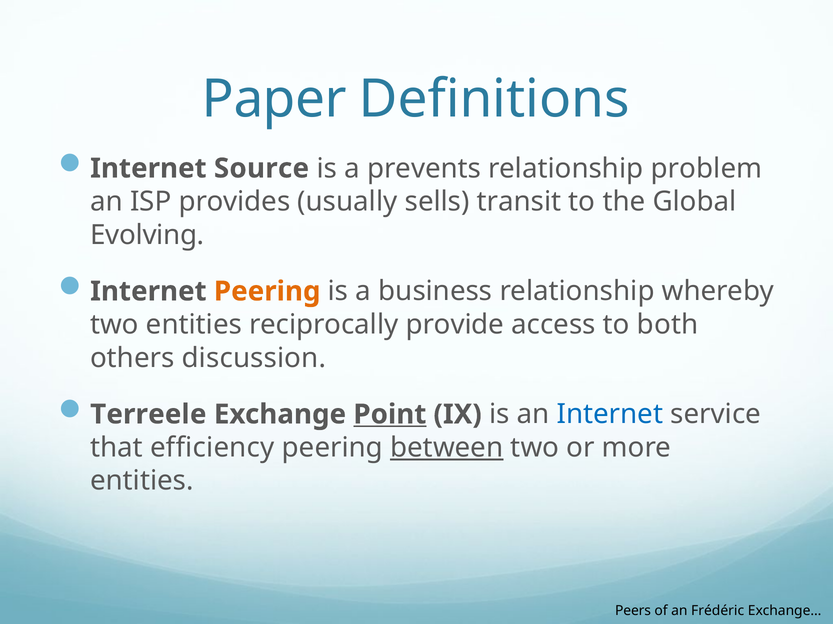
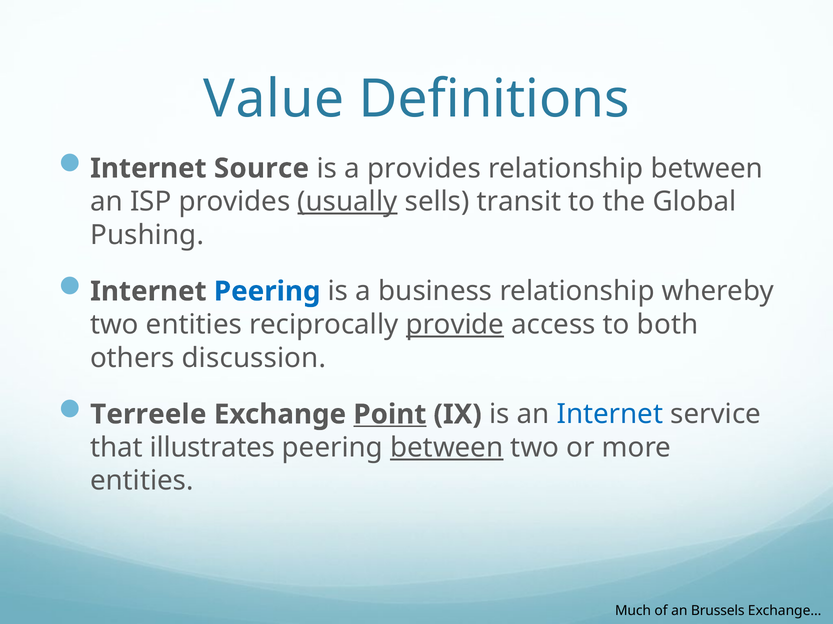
Paper: Paper -> Value (274, 99)
a prevents: prevents -> provides (424, 169)
relationship problem: problem -> between (707, 169)
usually underline: none -> present (347, 202)
Evolving: Evolving -> Pushing (147, 235)
Peering colour: orange -> blue (267, 292)
provide underline: none -> present (455, 325)
efficiency: efficiency -> illustrates (213, 448)
Peers: Peers -> Much (633, 611)
Frédéric: Frédéric -> Brussels (718, 611)
